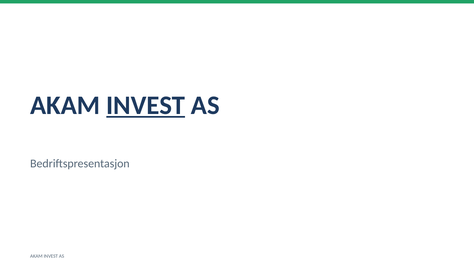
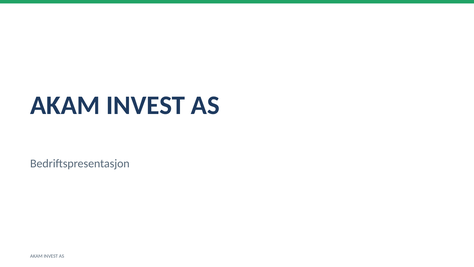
INVEST underline: present -> none (146, 105)
